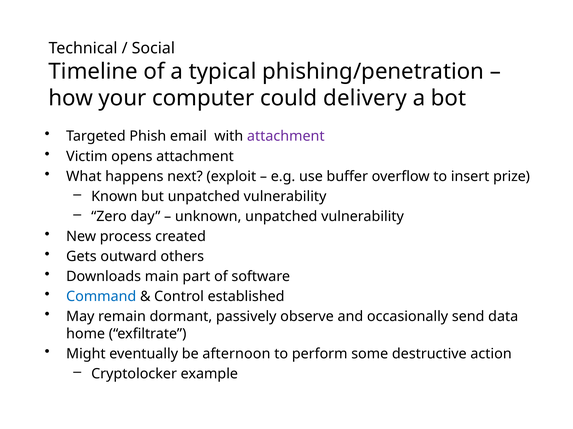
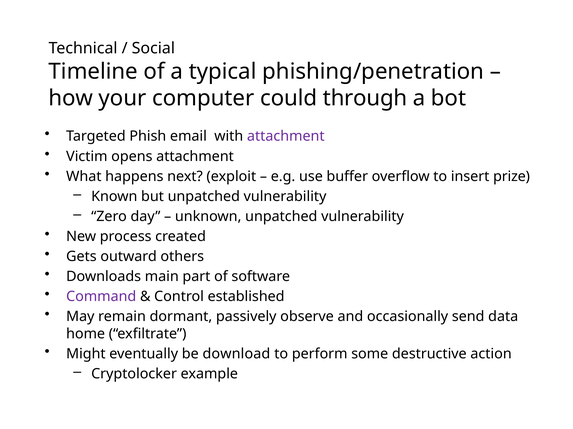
delivery: delivery -> through (365, 98)
Command colour: blue -> purple (101, 297)
afternoon: afternoon -> download (236, 354)
